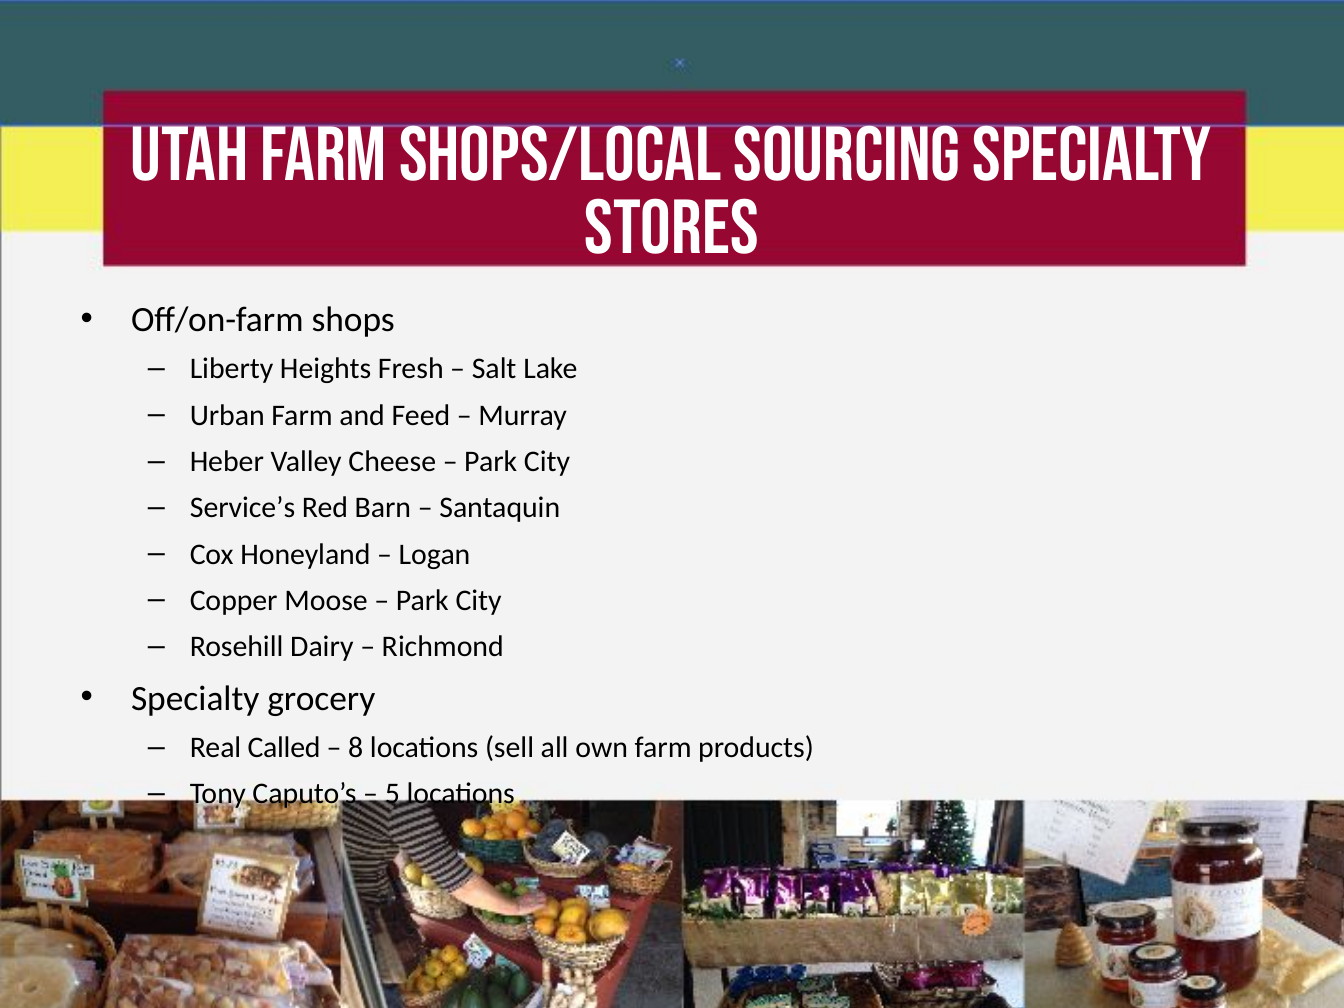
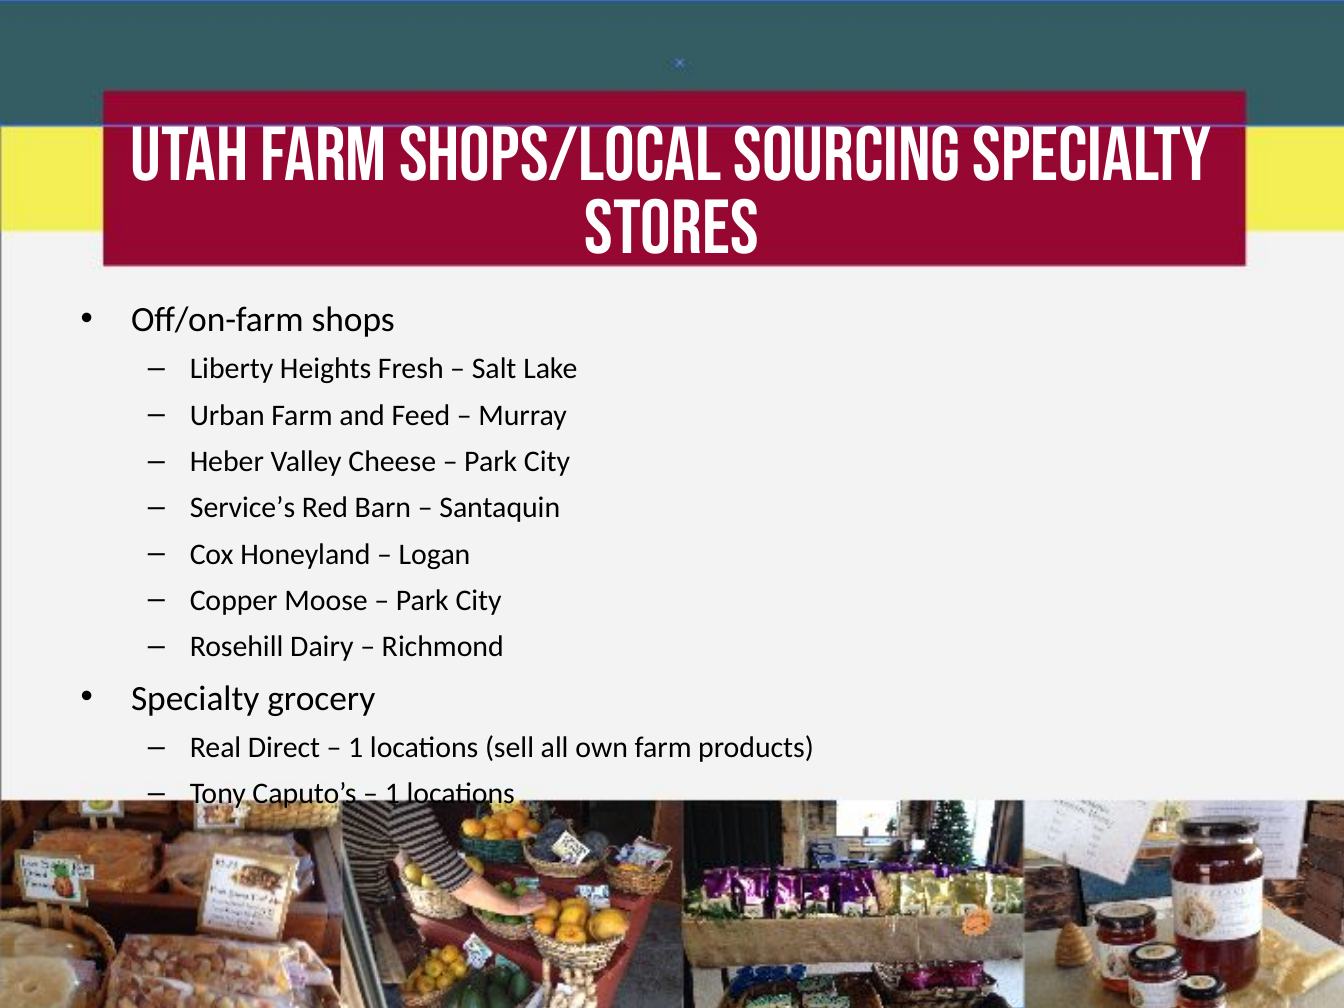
Called: Called -> Direct (284, 748)
8: 8 -> 1 (356, 748)
5: 5 -> 1 (392, 794)
